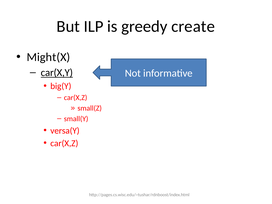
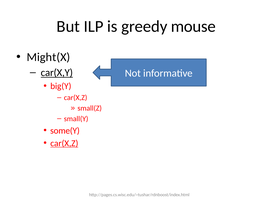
create: create -> mouse (193, 26)
versa(Y: versa(Y -> some(Y (65, 131)
car(X,Z underline: none -> present (64, 143)
